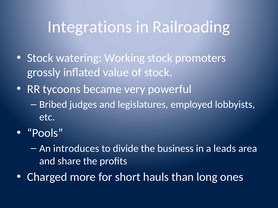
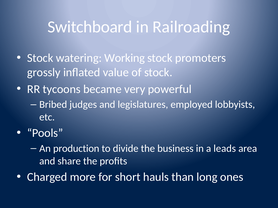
Integrations: Integrations -> Switchboard (90, 27)
introduces: introduces -> production (76, 149)
